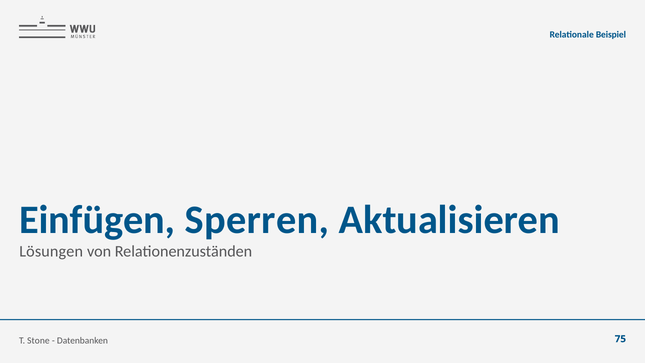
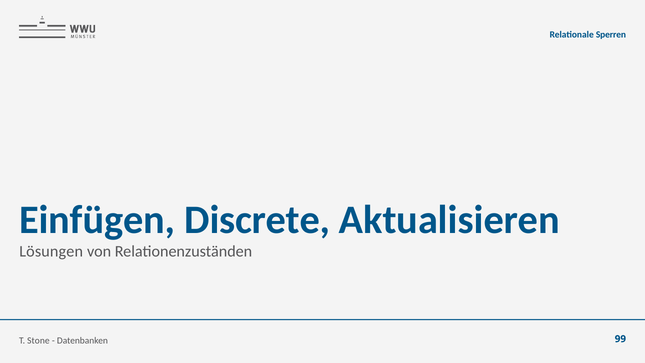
Beispiel: Beispiel -> Sperren (611, 35)
Sperren: Sperren -> Discrete (257, 220)
75: 75 -> 99 (620, 339)
